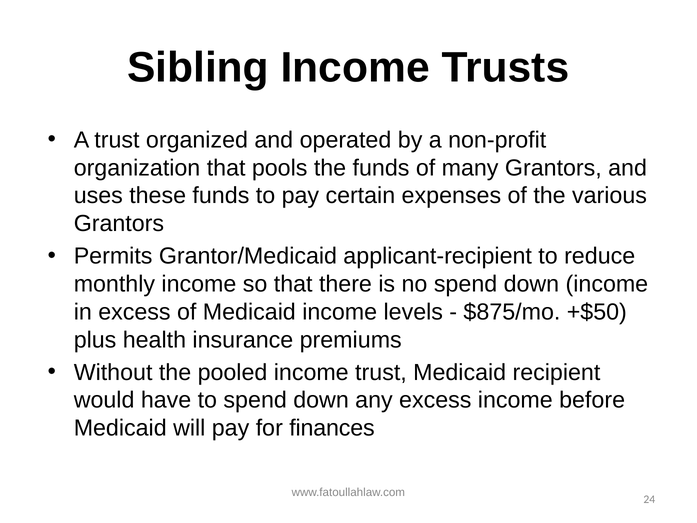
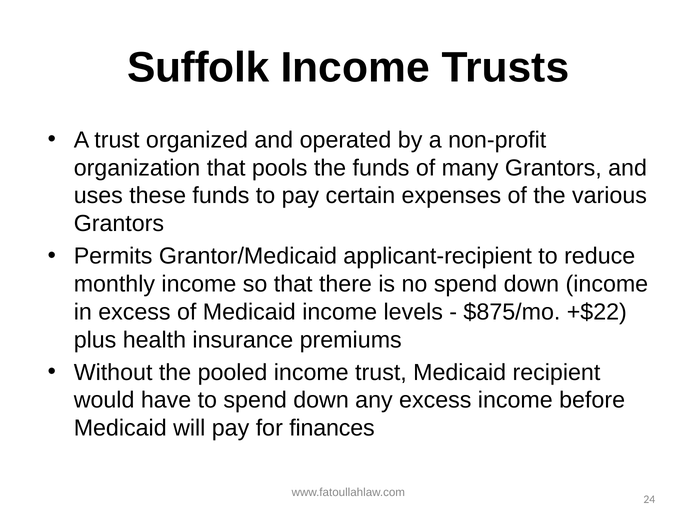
Sibling: Sibling -> Suffolk (198, 67)
+$50: +$50 -> +$22 (597, 312)
